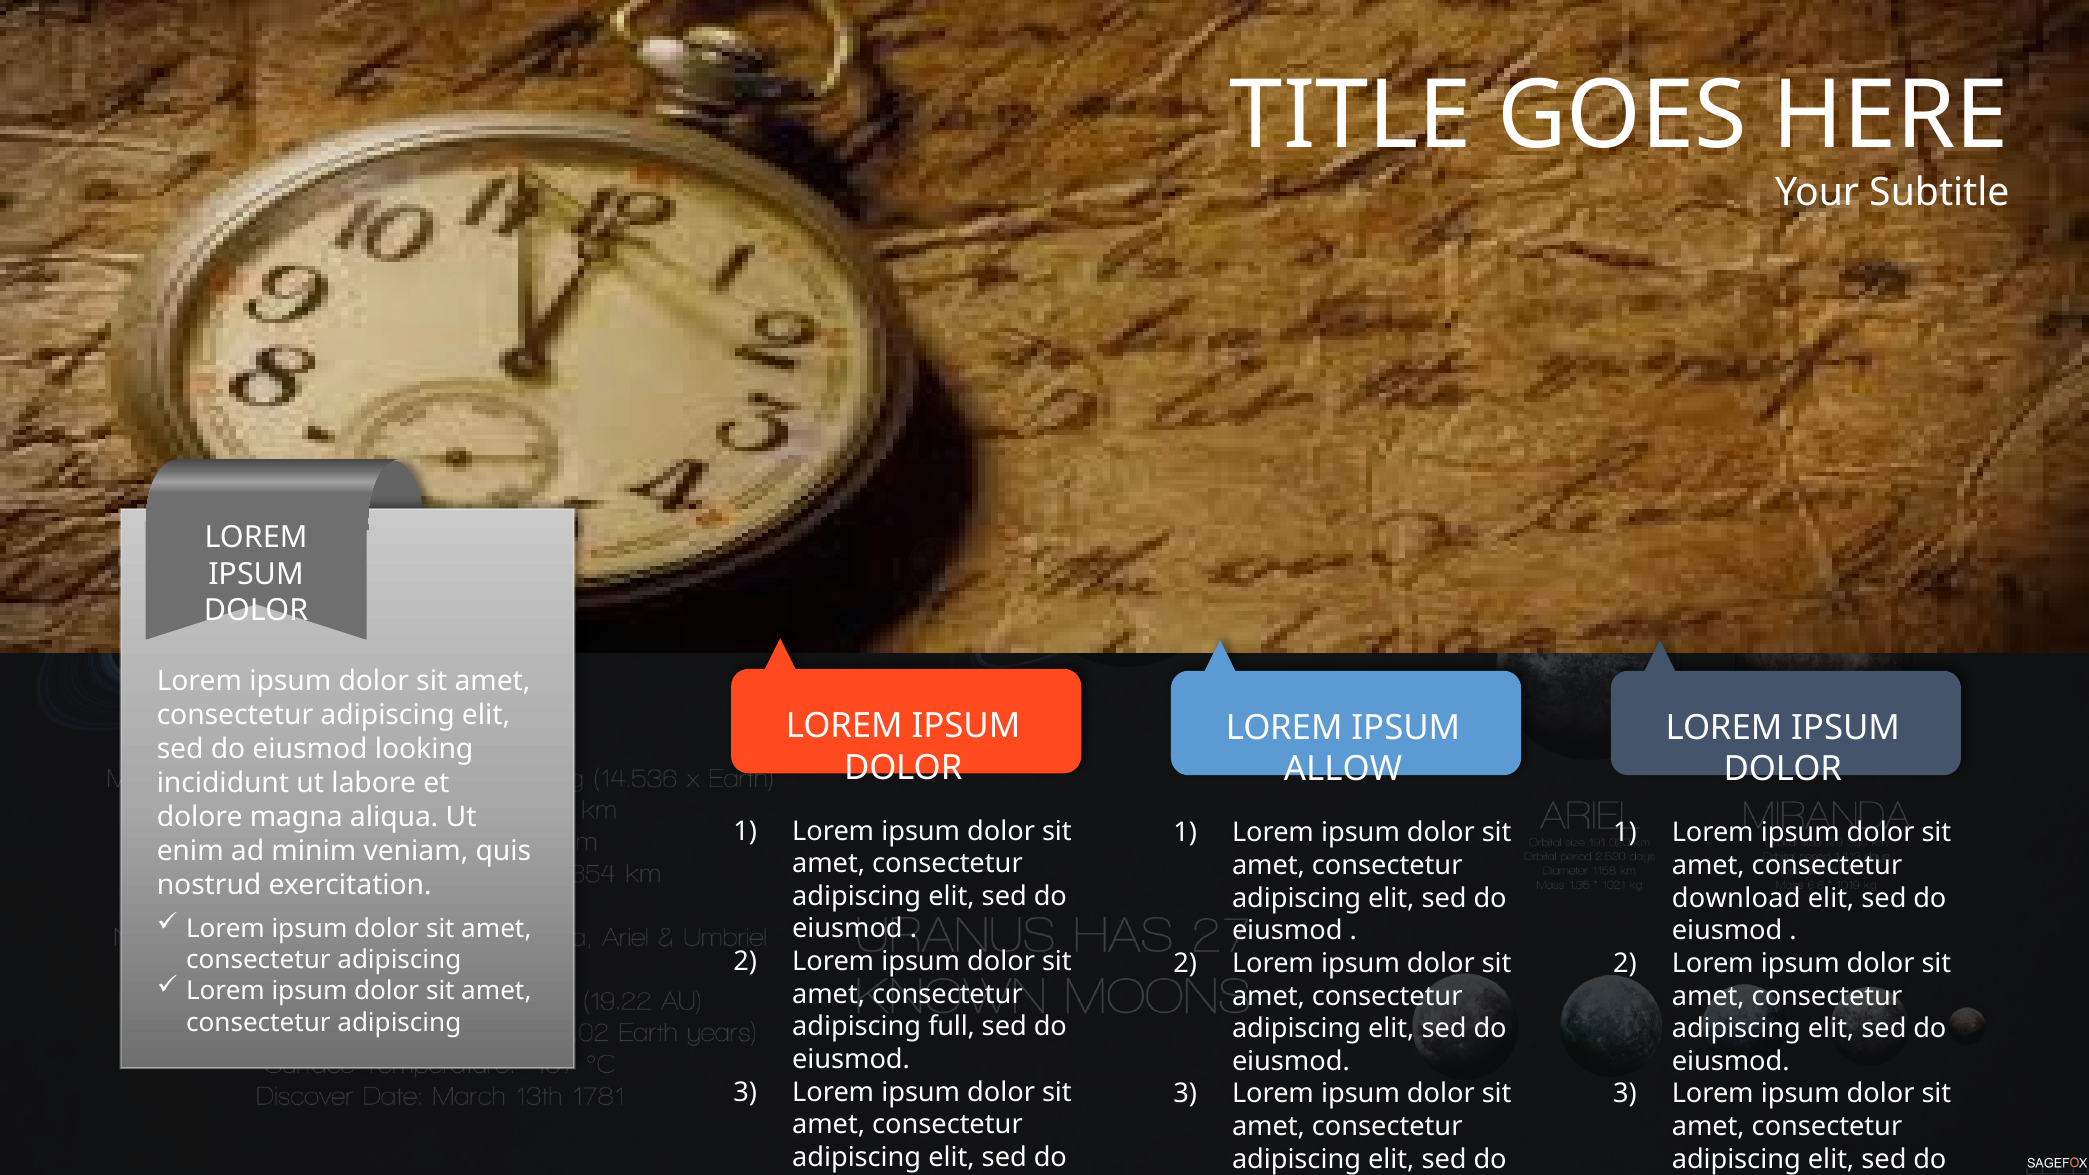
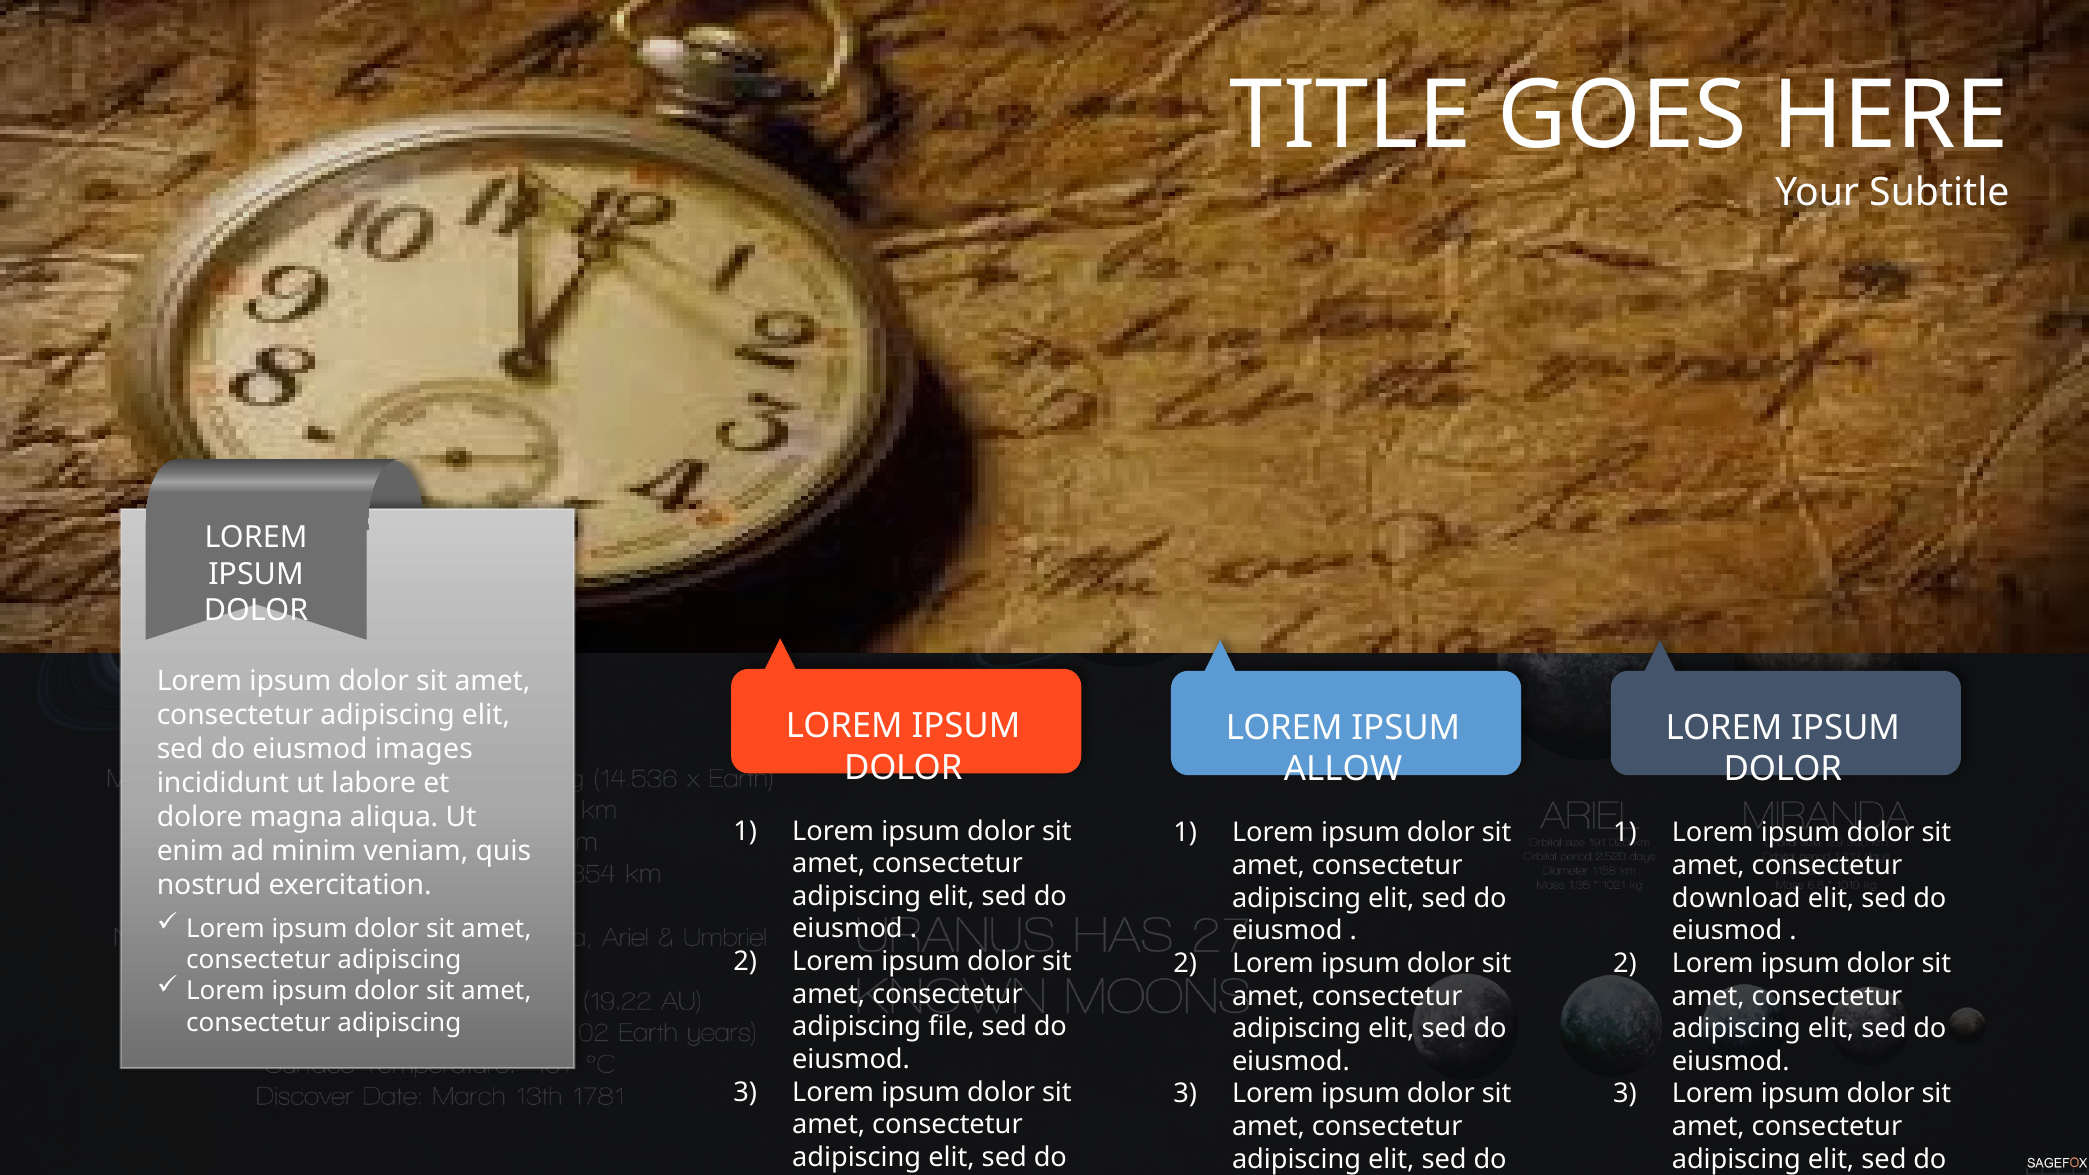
looking: looking -> images (424, 750)
full: full -> file (951, 1027)
